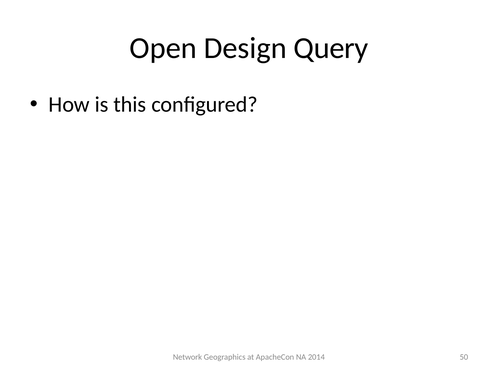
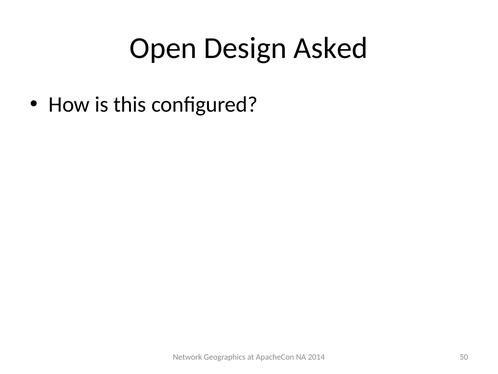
Query: Query -> Asked (331, 48)
